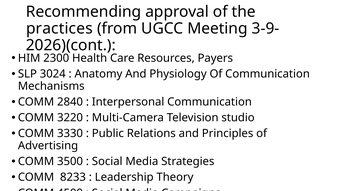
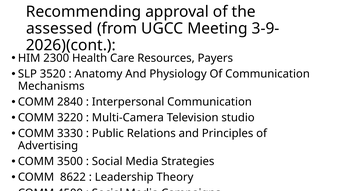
practices: practices -> assessed (59, 28)
3024: 3024 -> 3520 (53, 74)
8233: 8233 -> 8622 (73, 177)
